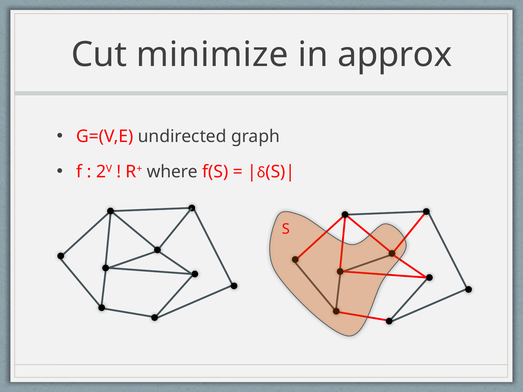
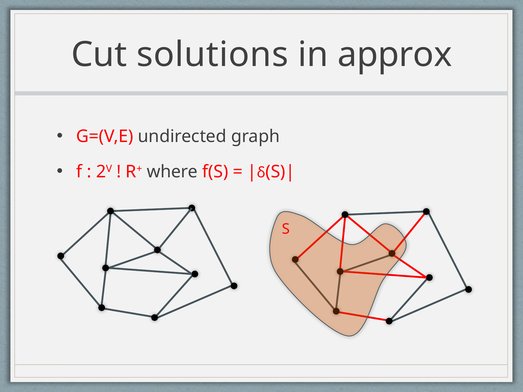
minimize: minimize -> solutions (212, 55)
